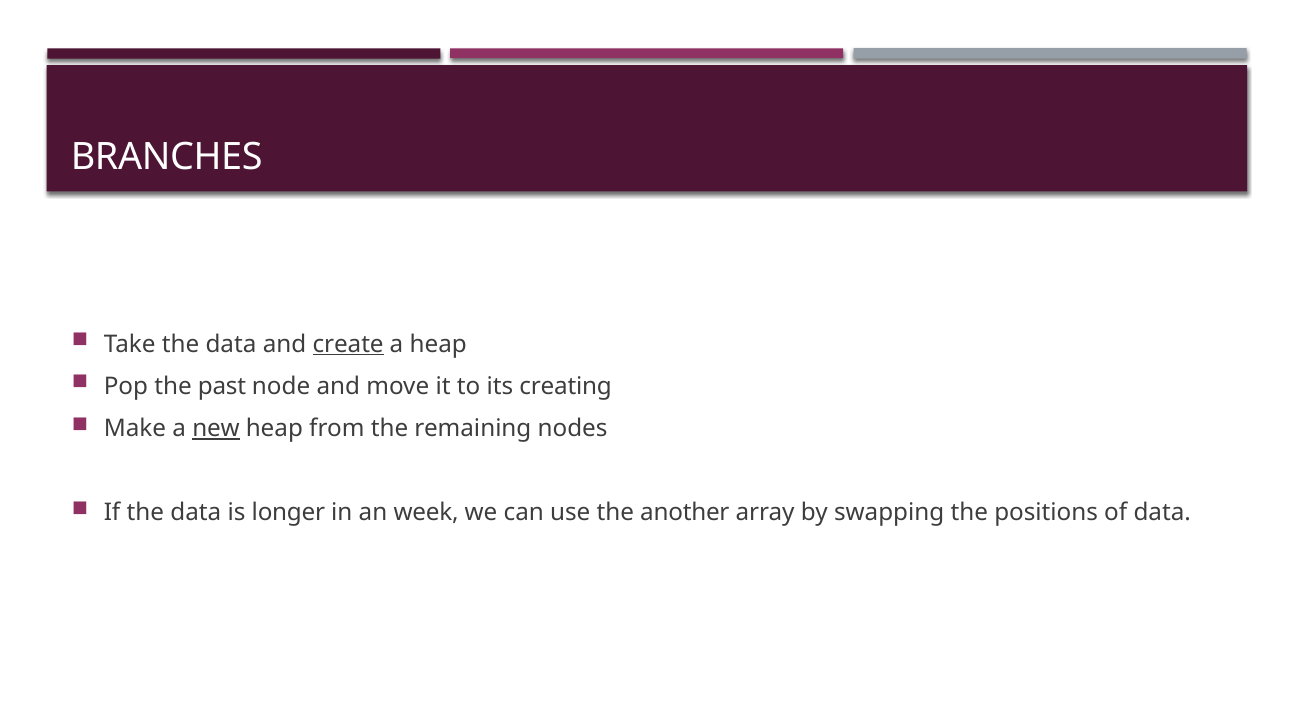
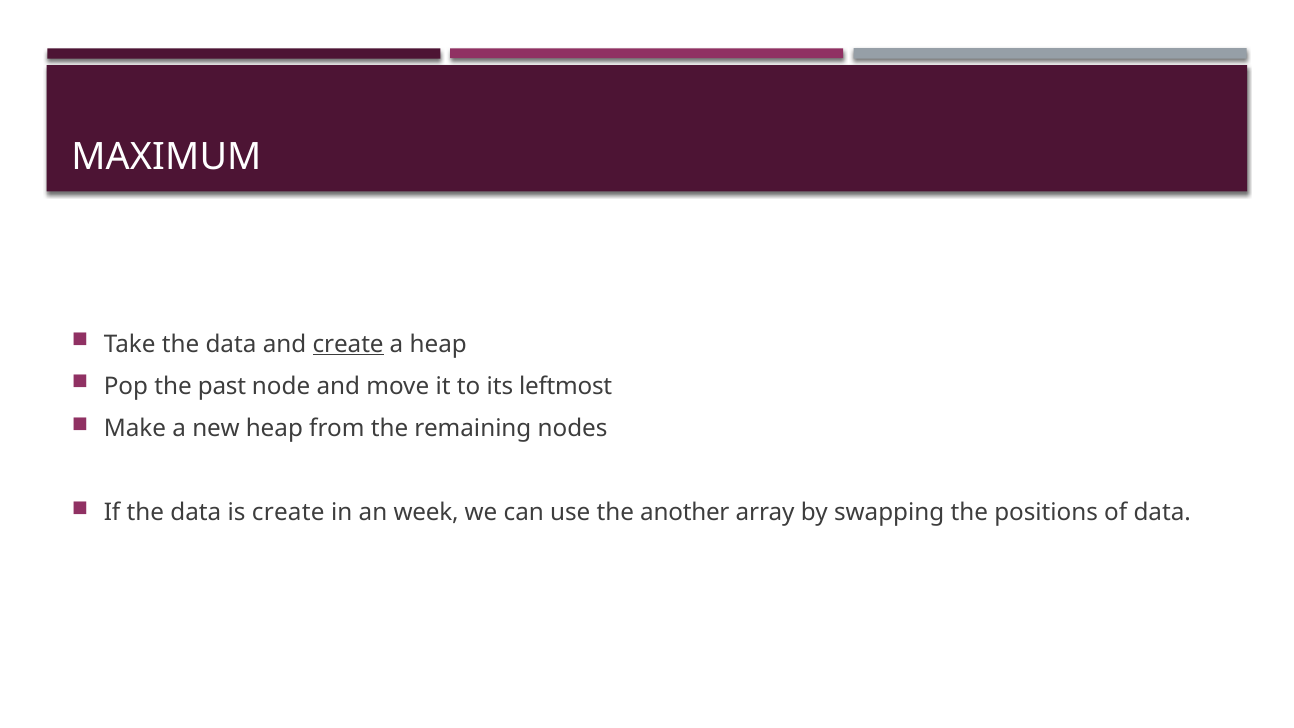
BRANCHES: BRANCHES -> MAXIMUM (166, 157)
creating: creating -> leftmost (566, 386)
new underline: present -> none (216, 428)
is longer: longer -> create (288, 512)
